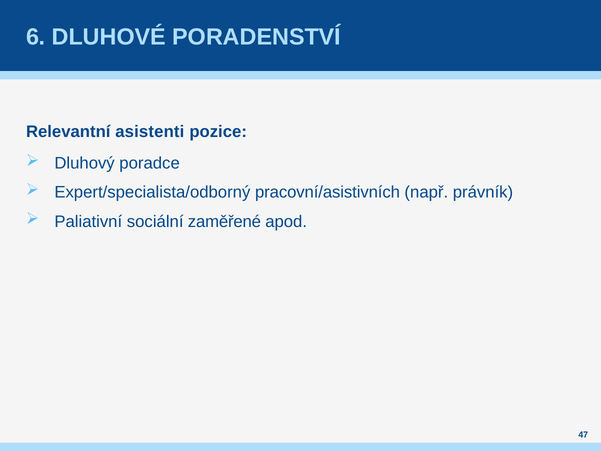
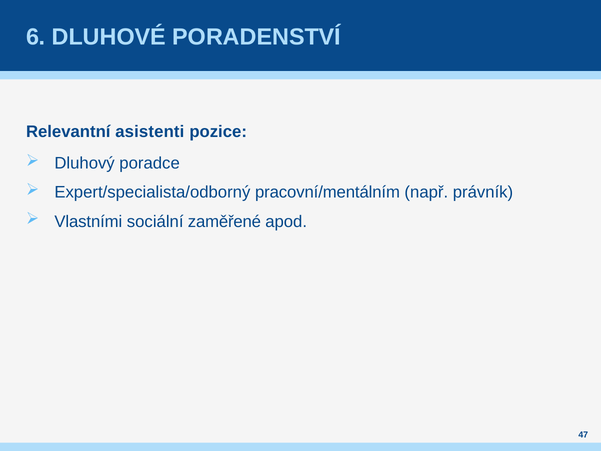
pracovní/asistivních: pracovní/asistivních -> pracovní/mentálním (327, 192)
Paliativní: Paliativní -> Vlastními (88, 221)
